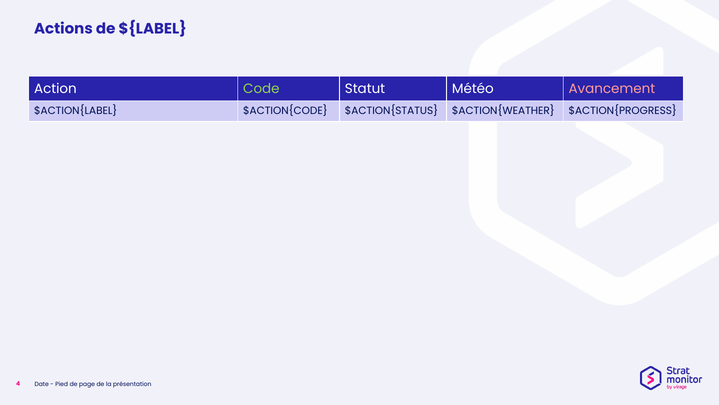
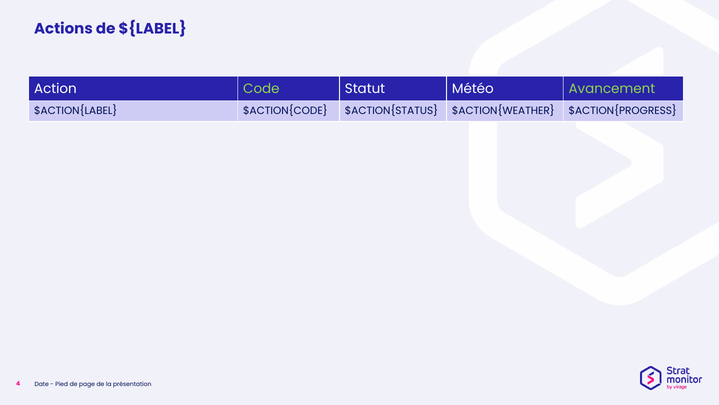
Avancement colour: pink -> light green (612, 89)
